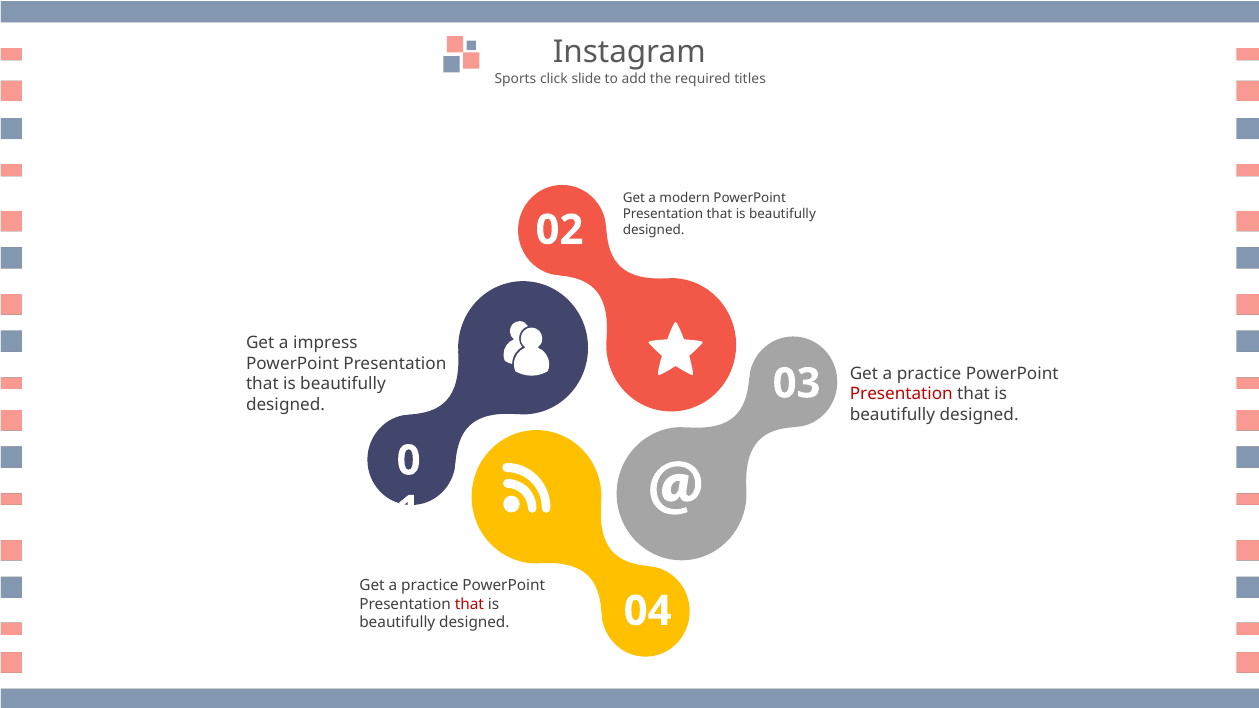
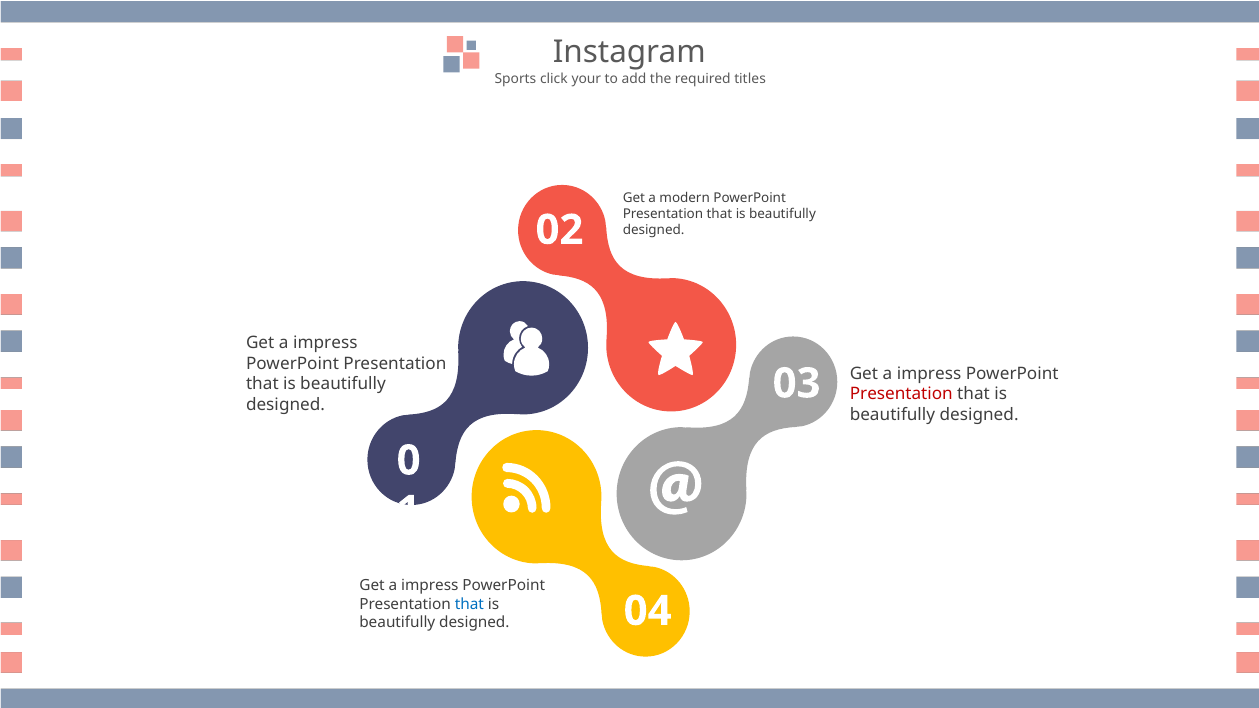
slide: slide -> your (586, 79)
practice: practice -> impress (929, 374)
practice: practice -> impress (430, 586)
that colour: red -> blue (469, 604)
